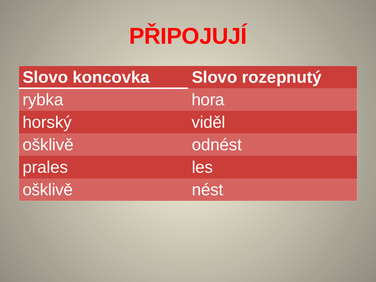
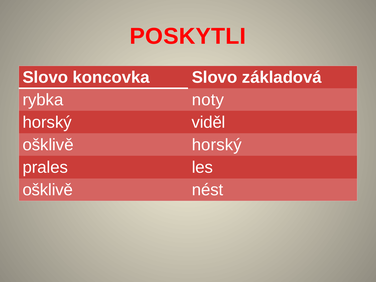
PŘIPOJUJÍ: PŘIPOJUJÍ -> POSKYTLI (188, 36)
rozepnutý: rozepnutý -> základová (282, 77)
hora: hora -> noty (208, 100)
ošklivě odnést: odnést -> horský (217, 145)
